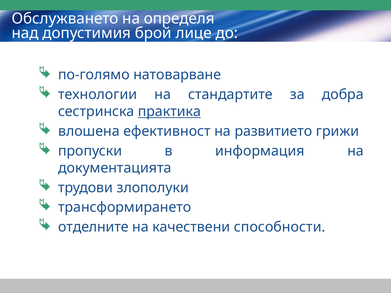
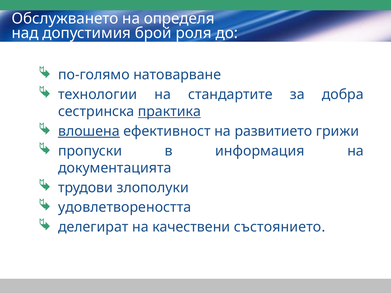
лице: лице -> роля (194, 33)
влошена underline: none -> present (89, 131)
трансформирането: трансформирането -> удовлетвореността (125, 208)
отделните: отделните -> делегират (93, 227)
способности: способности -> състоянието (280, 227)
